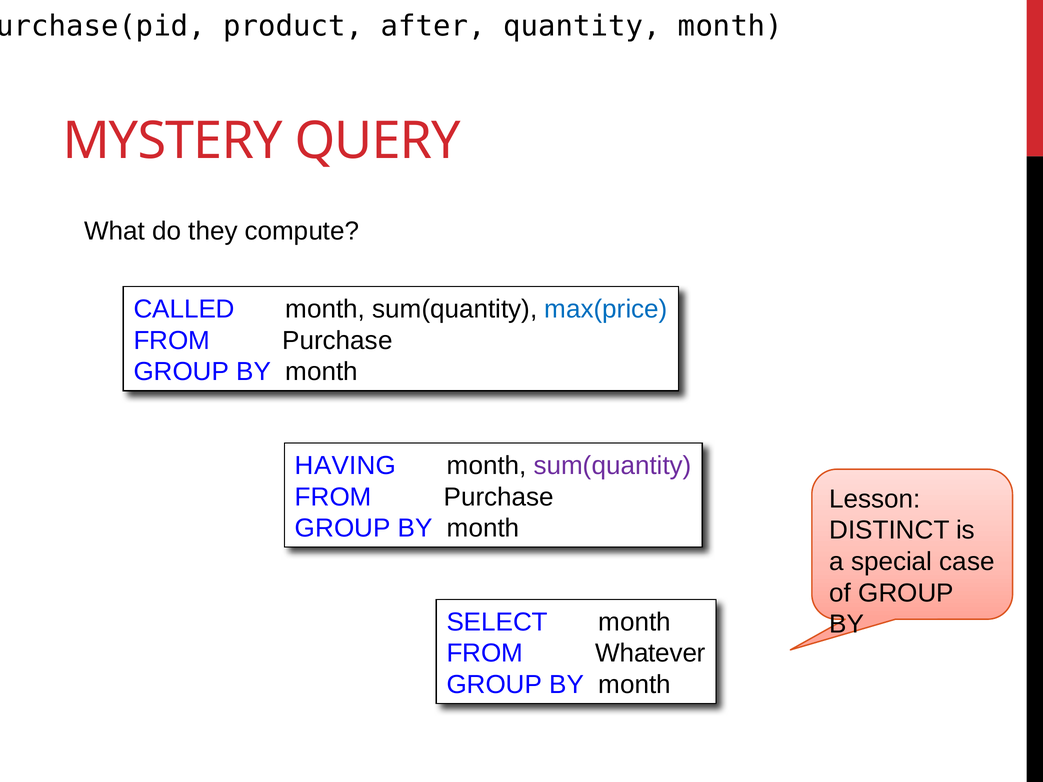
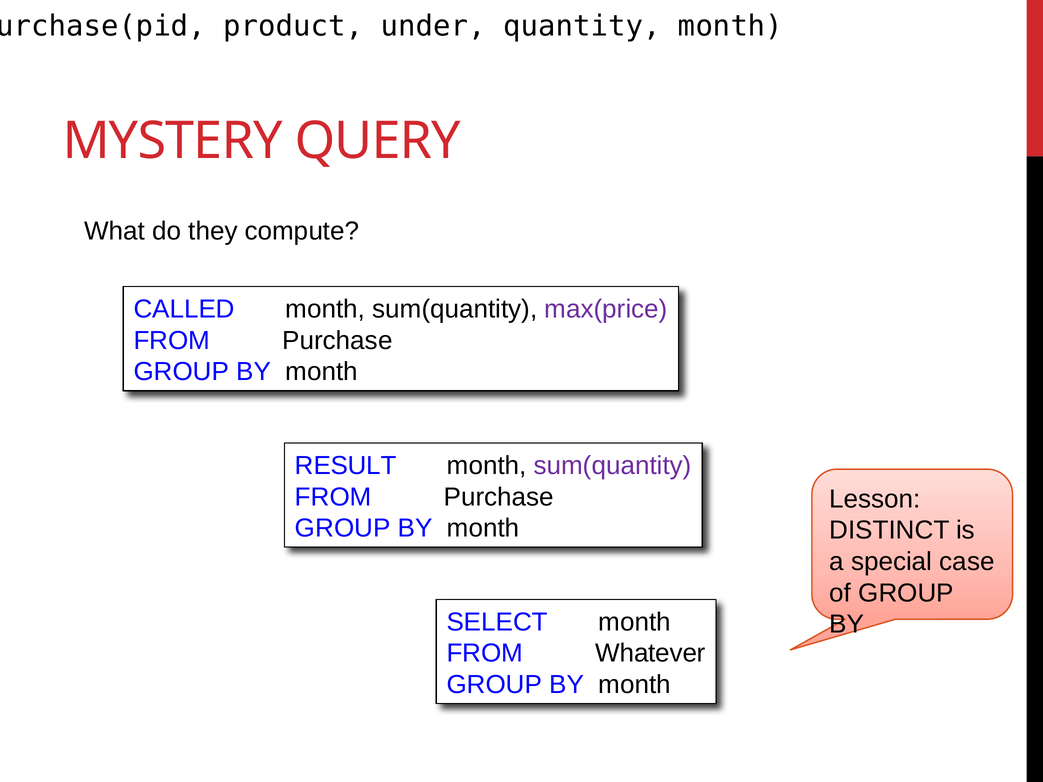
after: after -> under (433, 26)
max(price colour: blue -> purple (606, 309)
HAVING: HAVING -> RESULT (346, 466)
